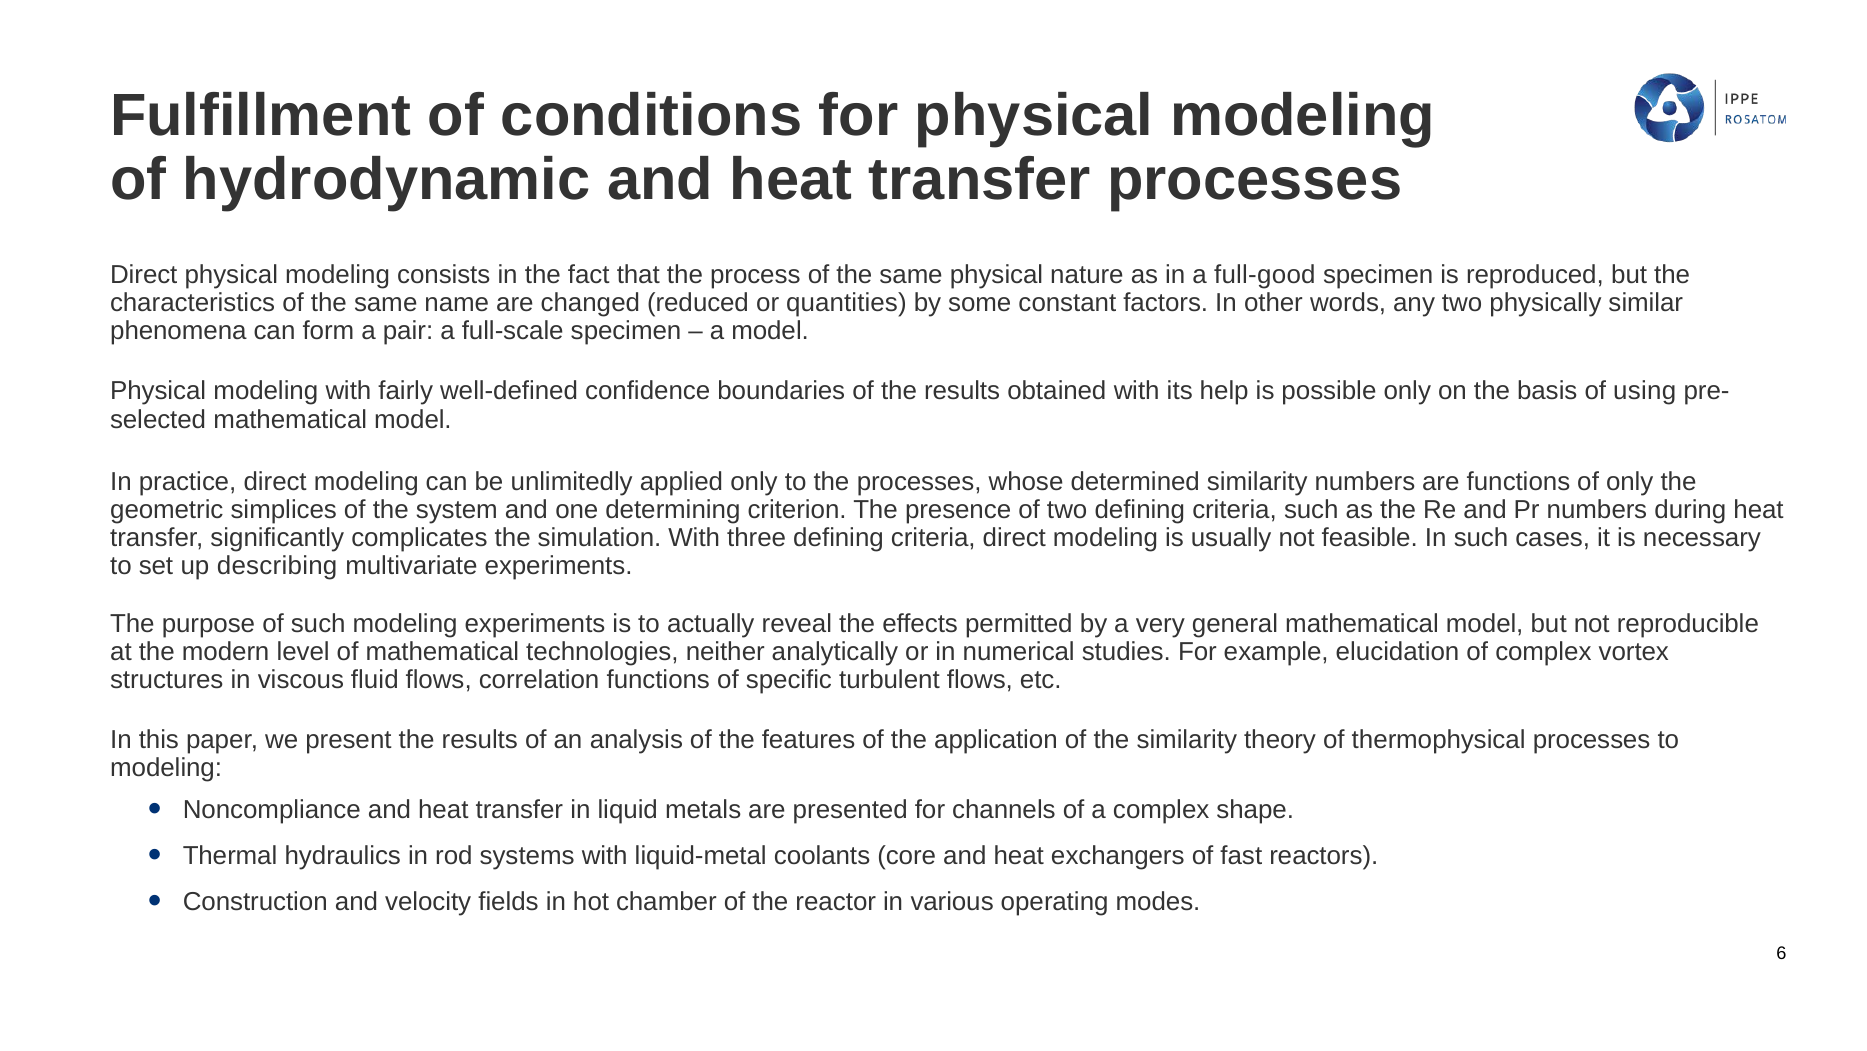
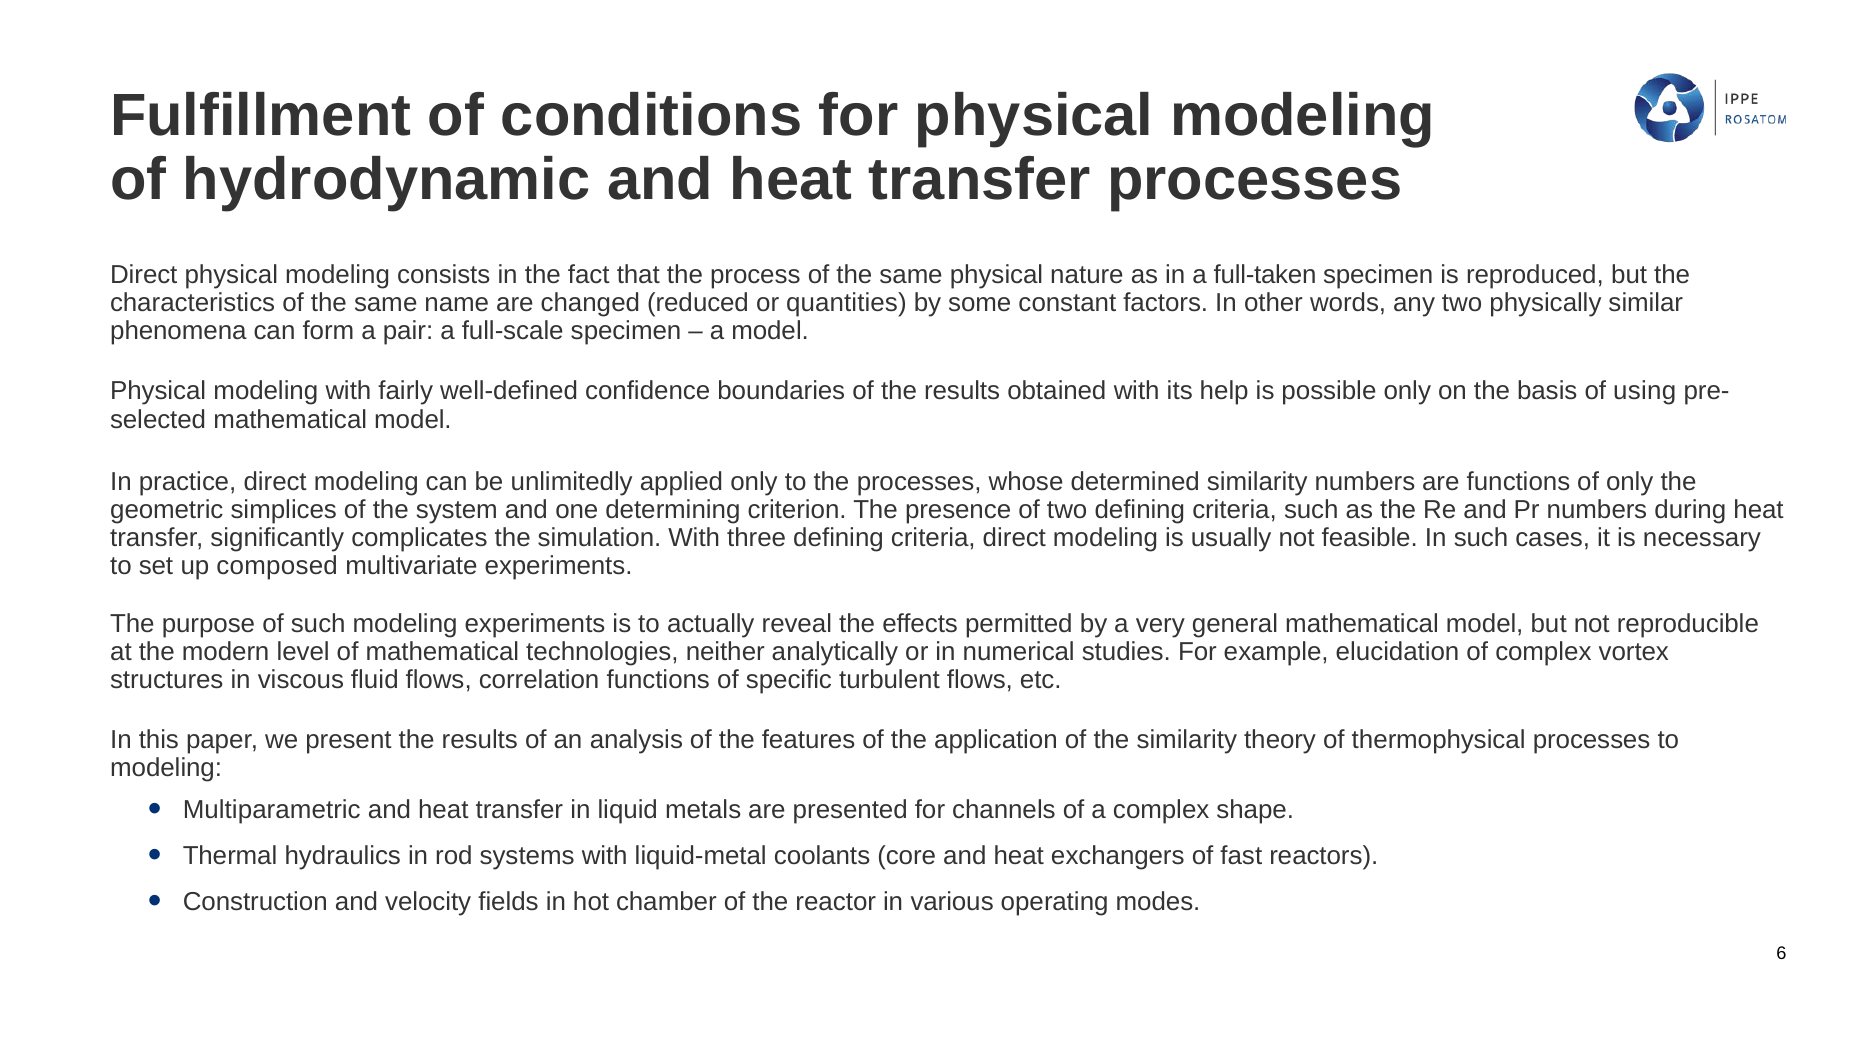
full-good: full-good -> full-taken (1265, 275)
describing: describing -> composed (277, 566)
Noncompliance: Noncompliance -> Multiparametric (272, 810)
